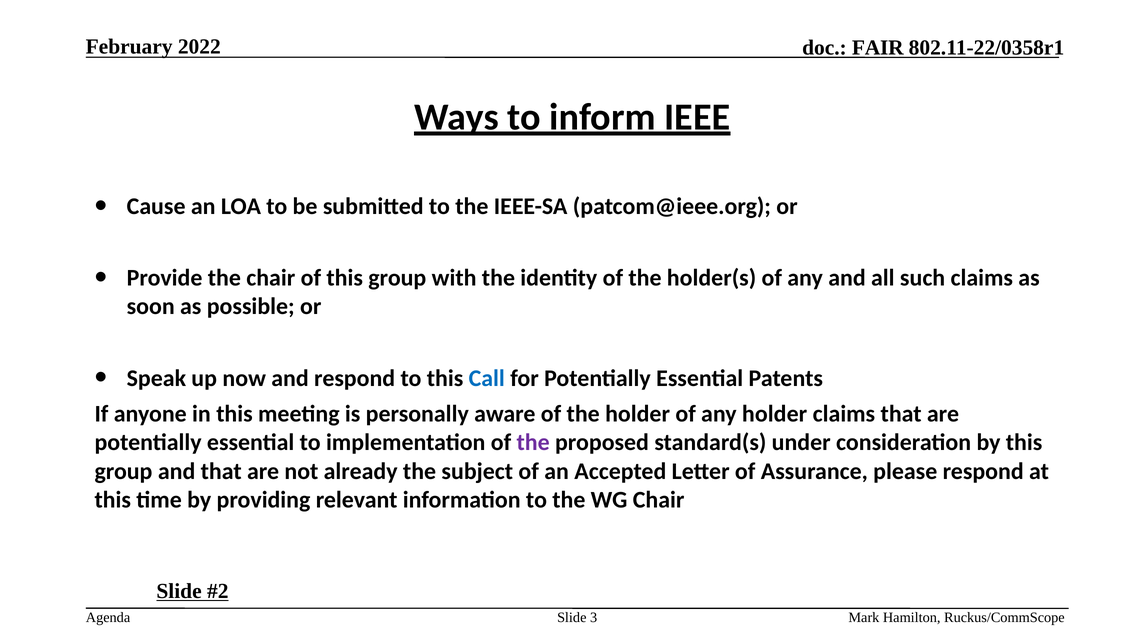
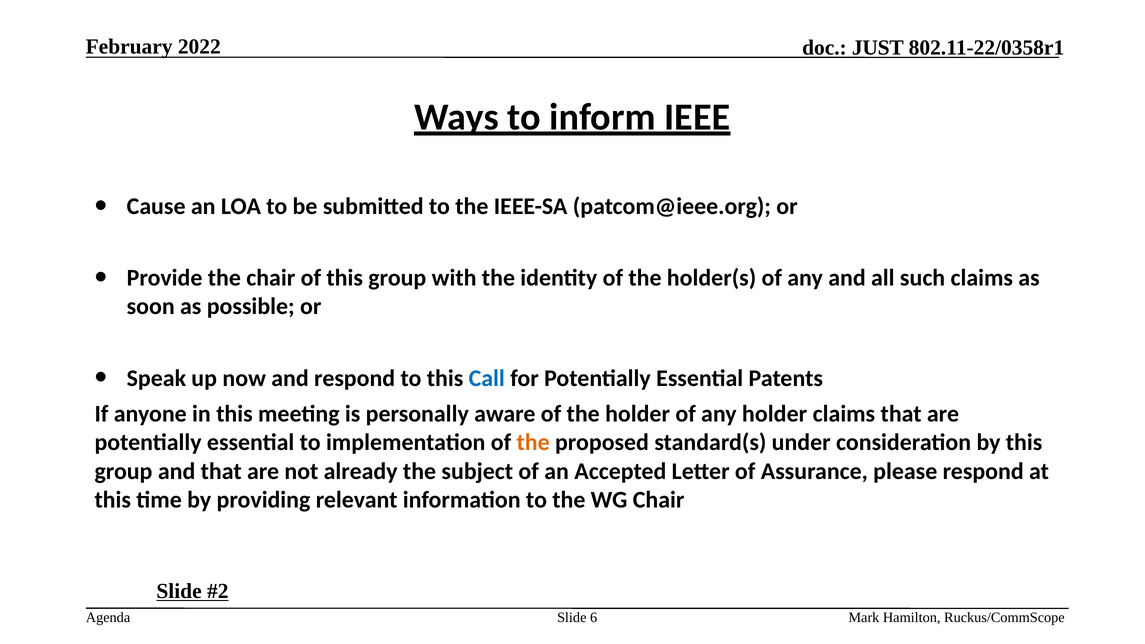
FAIR: FAIR -> JUST (878, 48)
the colour: purple -> orange (533, 443)
3: 3 -> 6 (594, 618)
